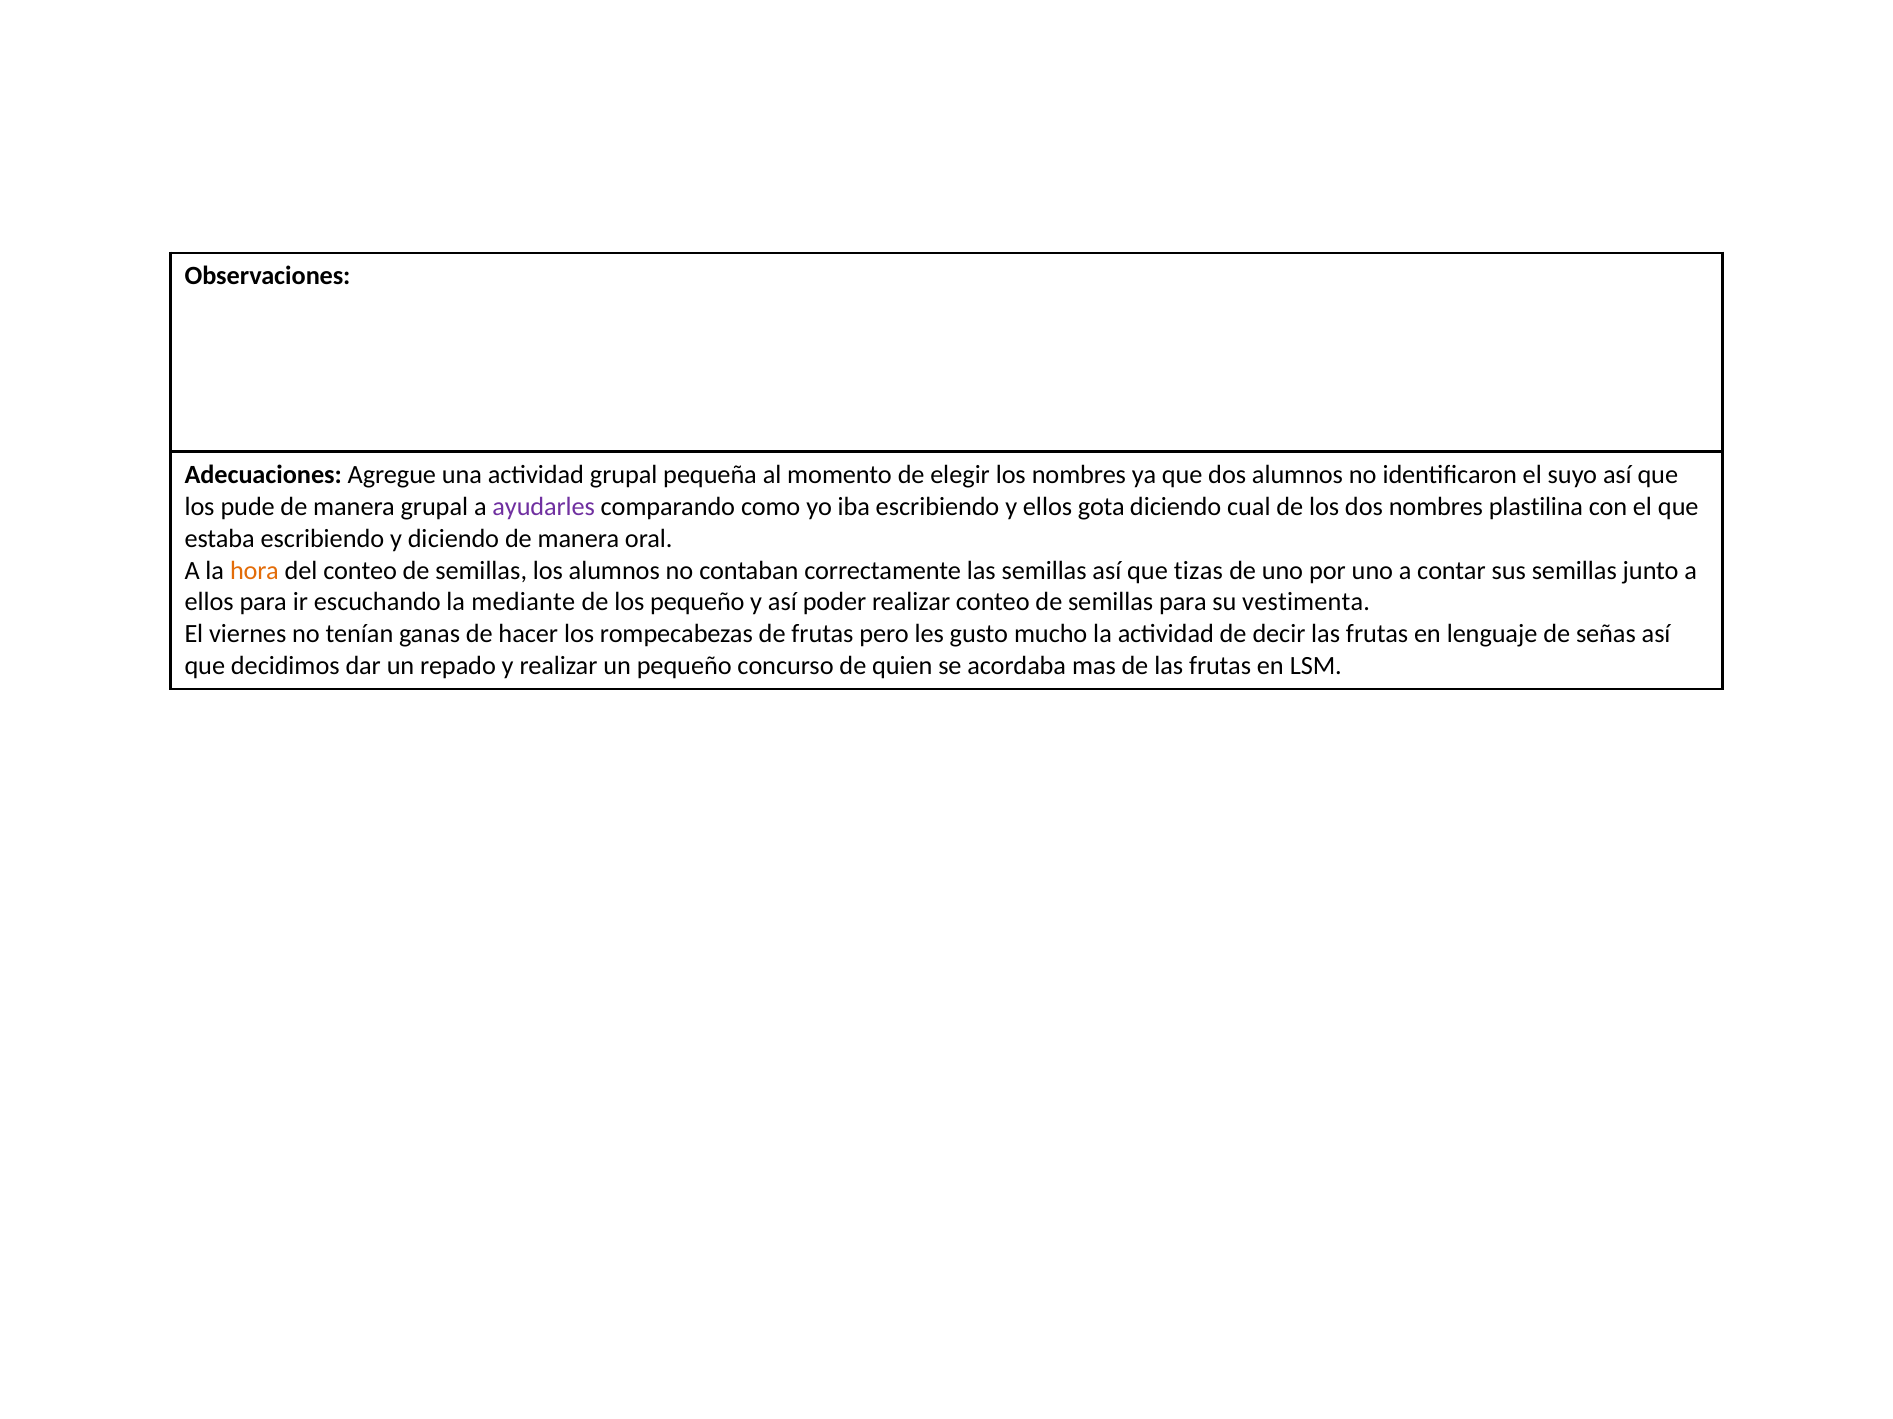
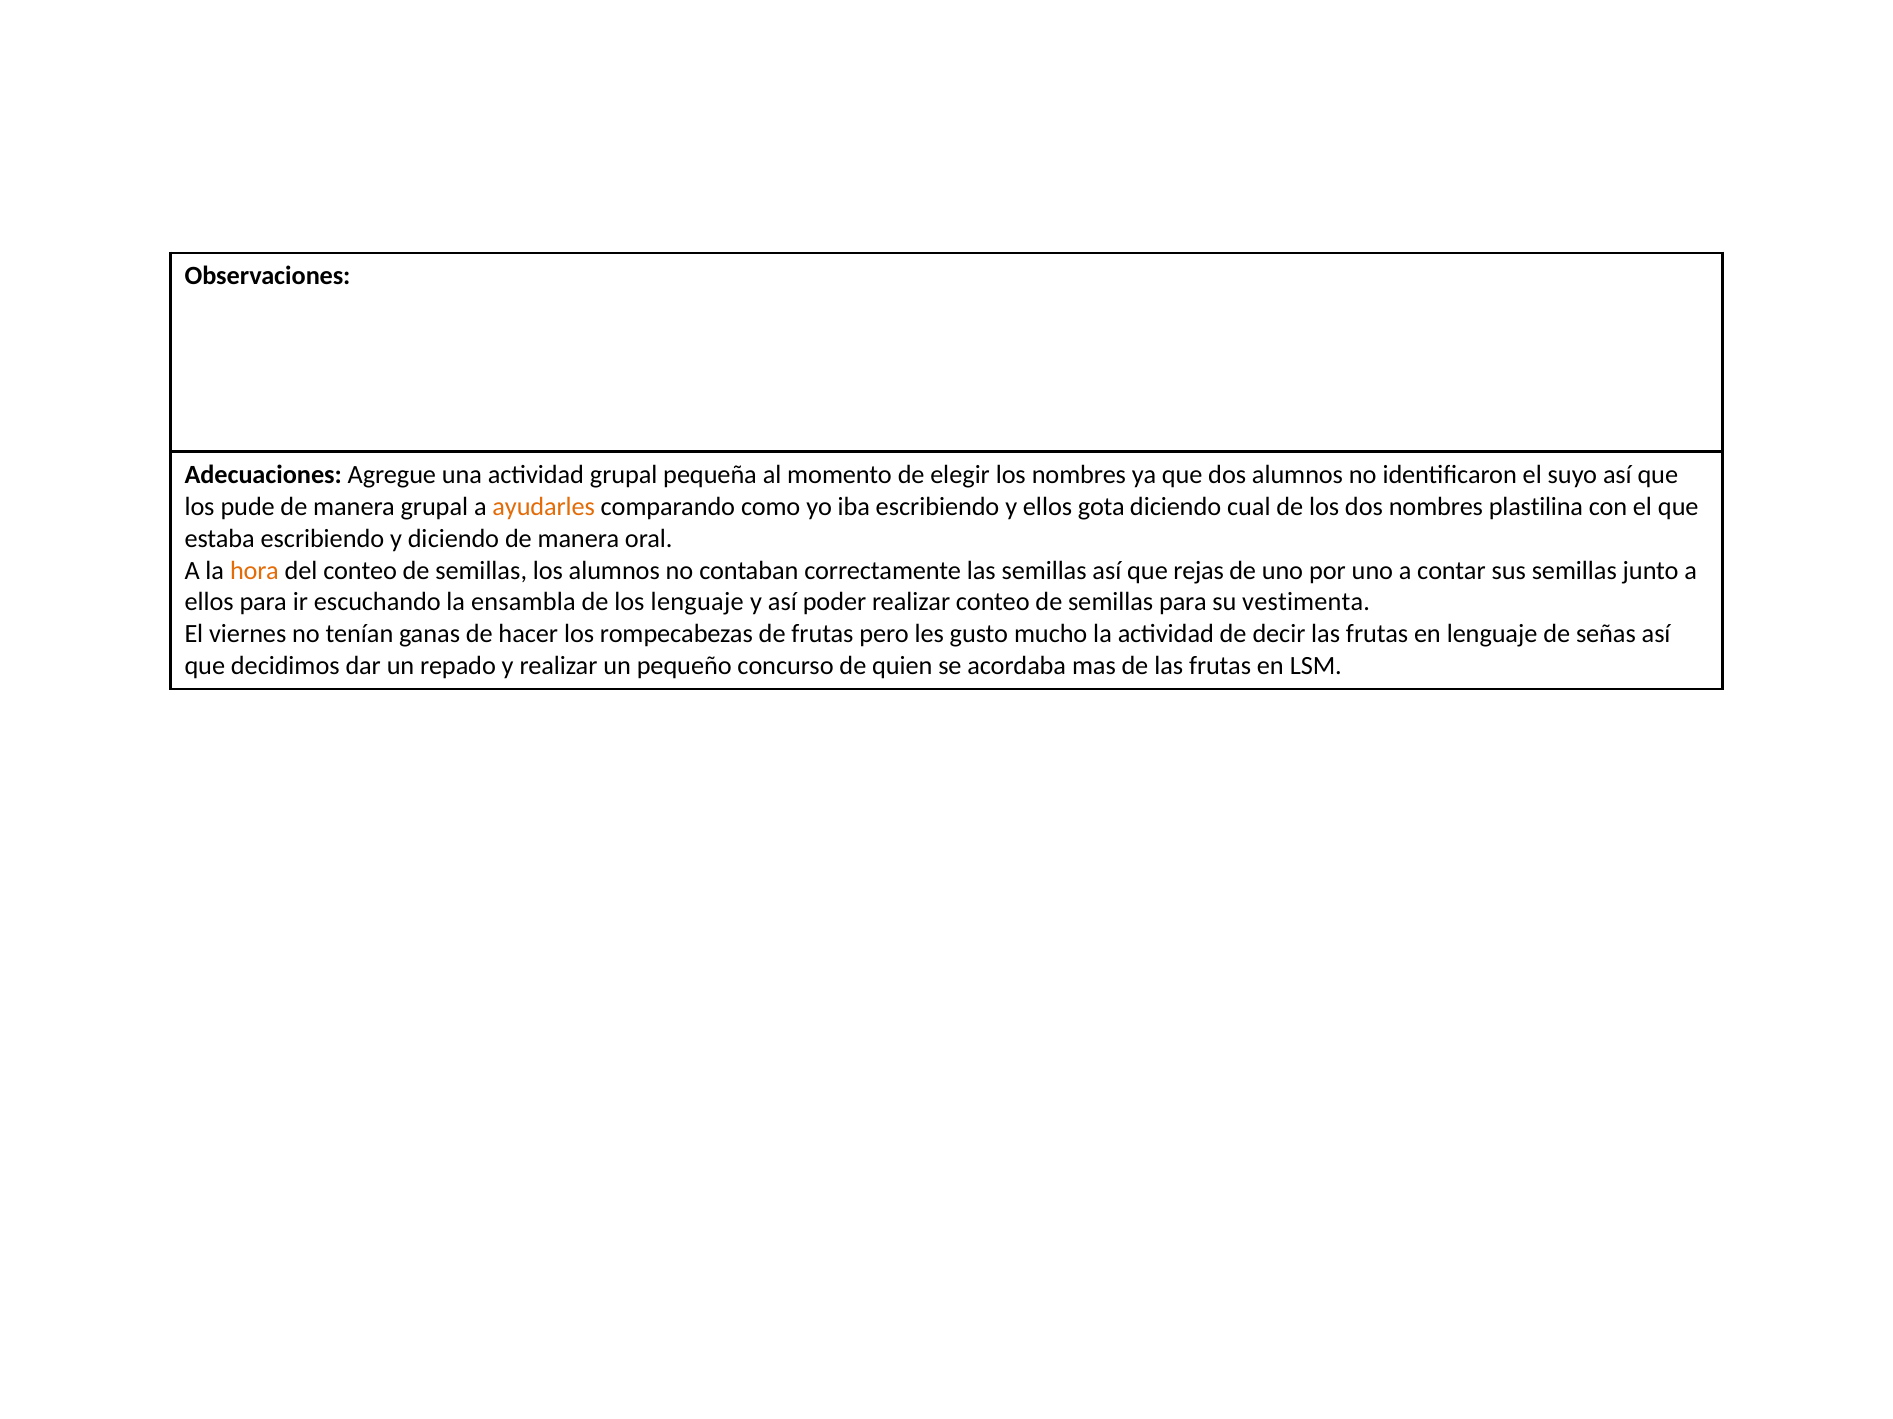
ayudarles colour: purple -> orange (544, 507)
tizas: tizas -> rejas (1199, 571)
mediante: mediante -> ensambla (523, 603)
los pequeño: pequeño -> lenguaje (697, 603)
